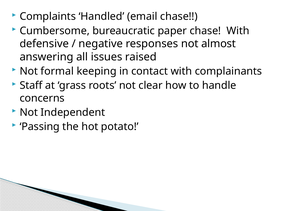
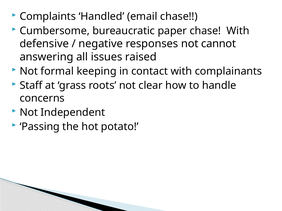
almost: almost -> cannot (219, 44)
